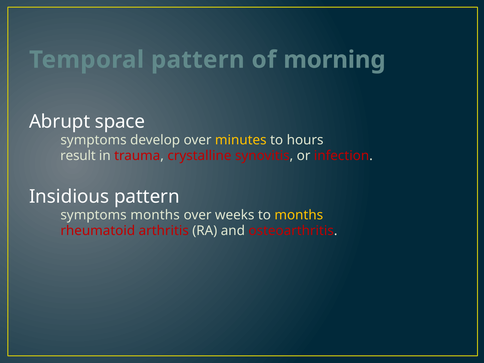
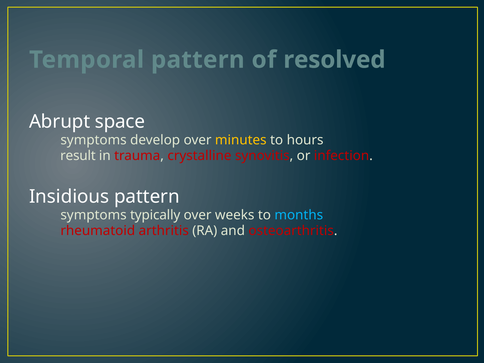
morning: morning -> resolved (334, 60)
symptoms months: months -> typically (155, 215)
months colour: yellow -> light blue (299, 215)
